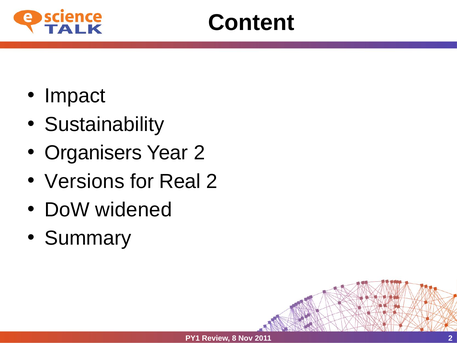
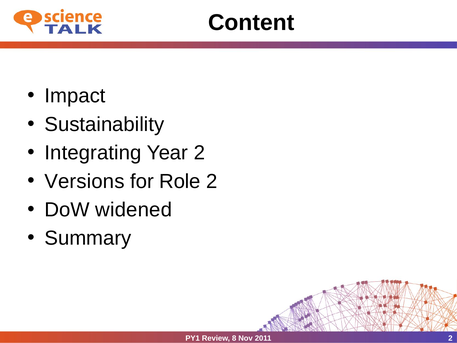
Organisers: Organisers -> Integrating (93, 153)
Real: Real -> Role (180, 181)
